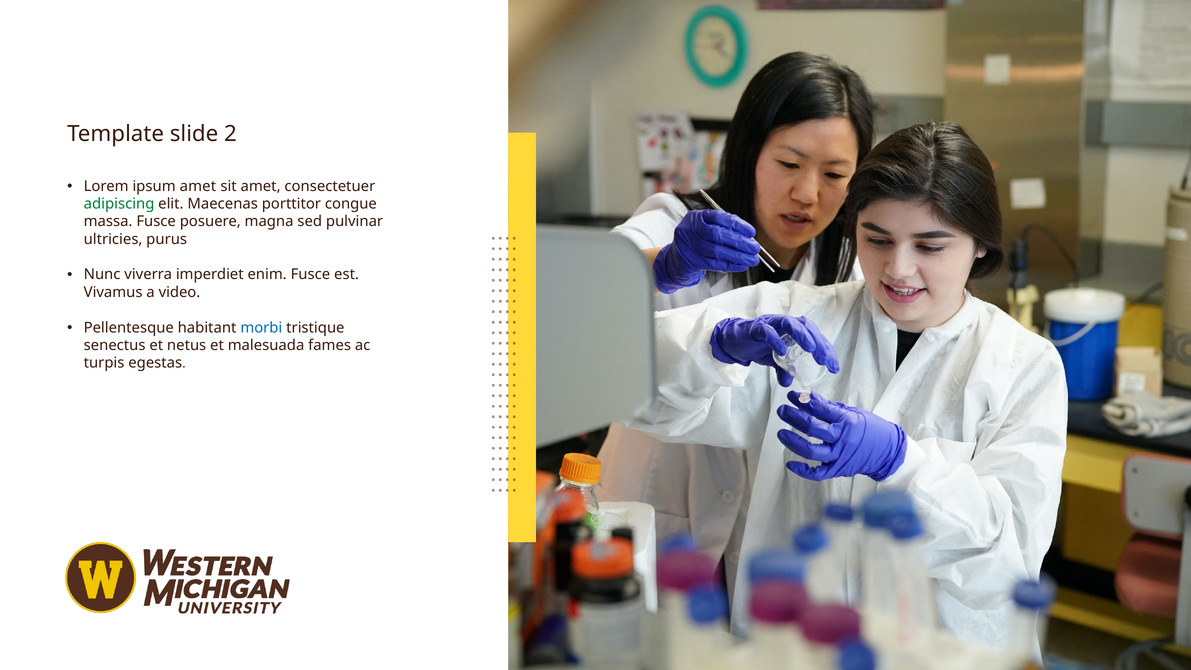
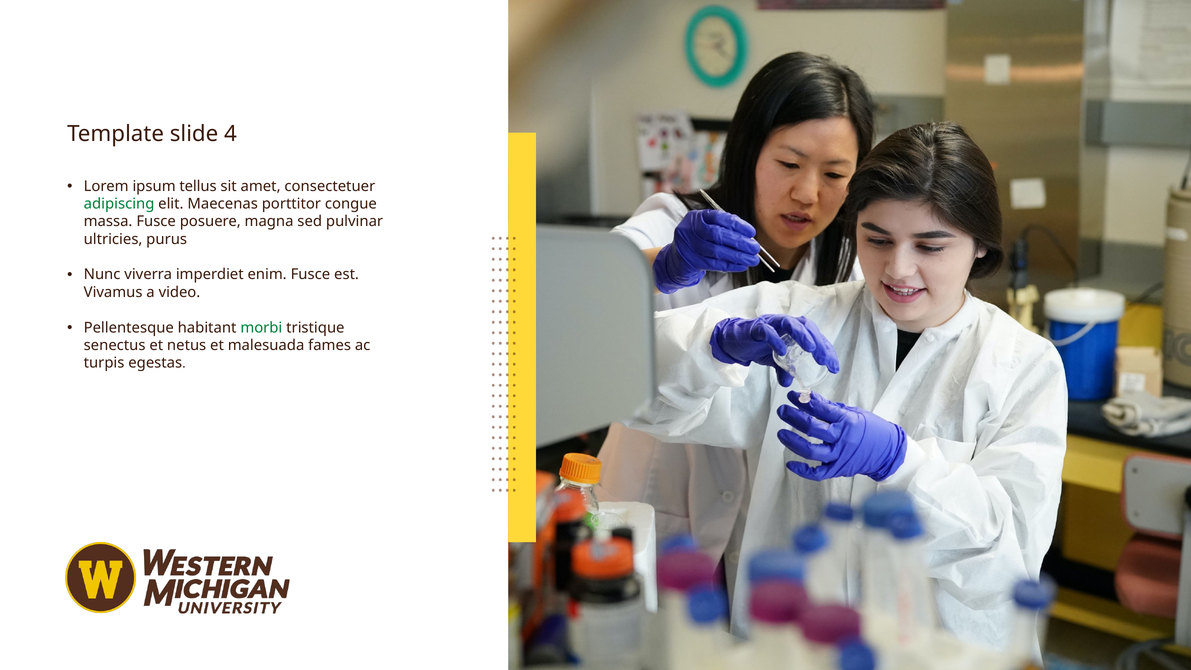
2: 2 -> 4 (230, 134)
ipsum amet: amet -> tellus (198, 186)
morbi colour: blue -> green (261, 328)
